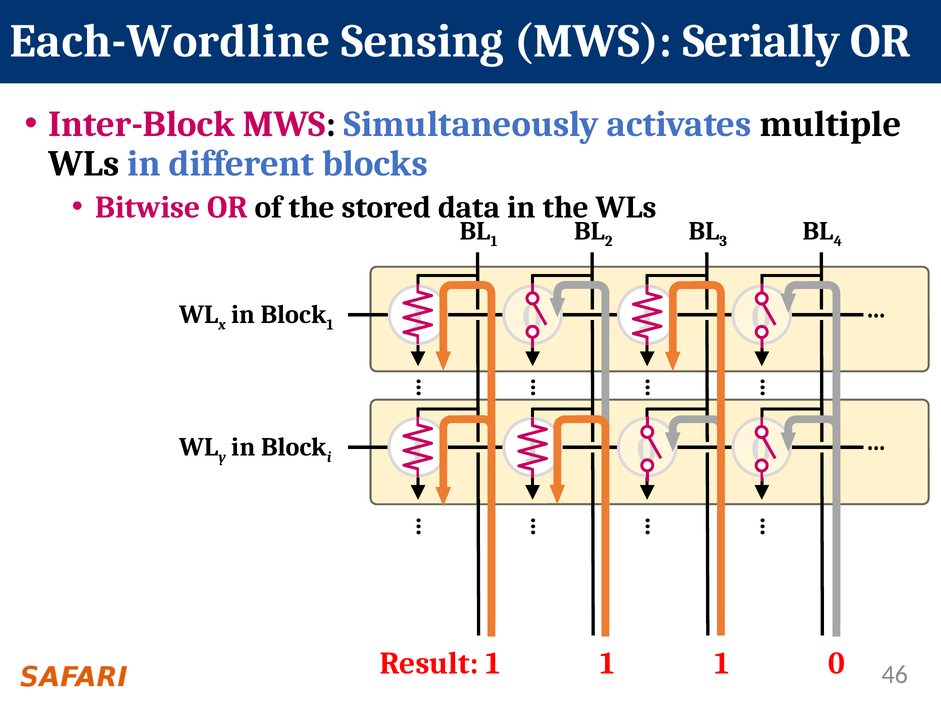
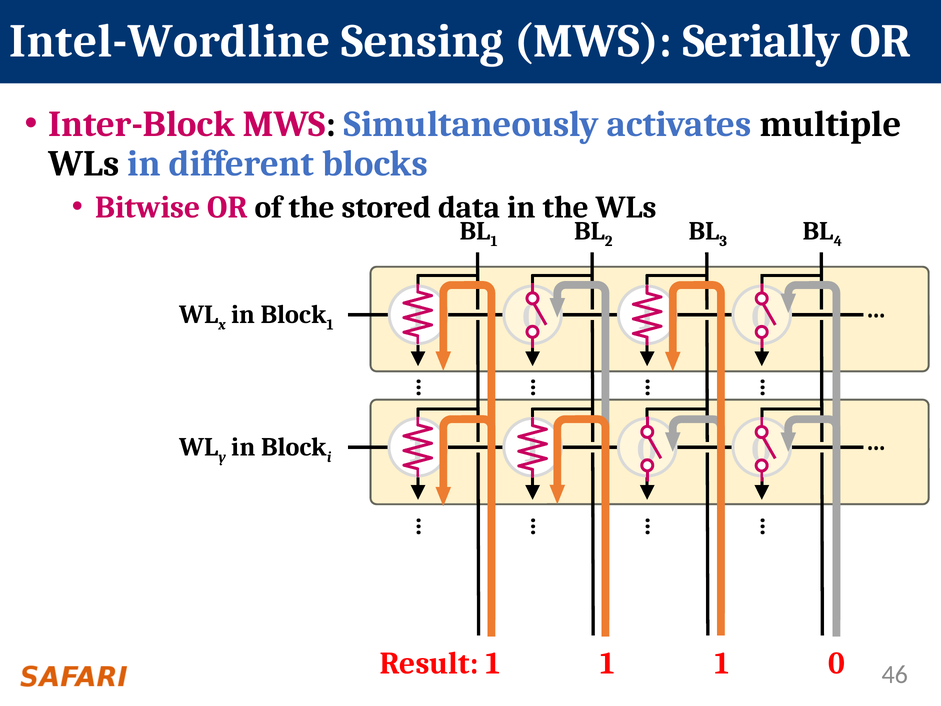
Each-Wordline: Each-Wordline -> Intel-Wordline (170, 41)
